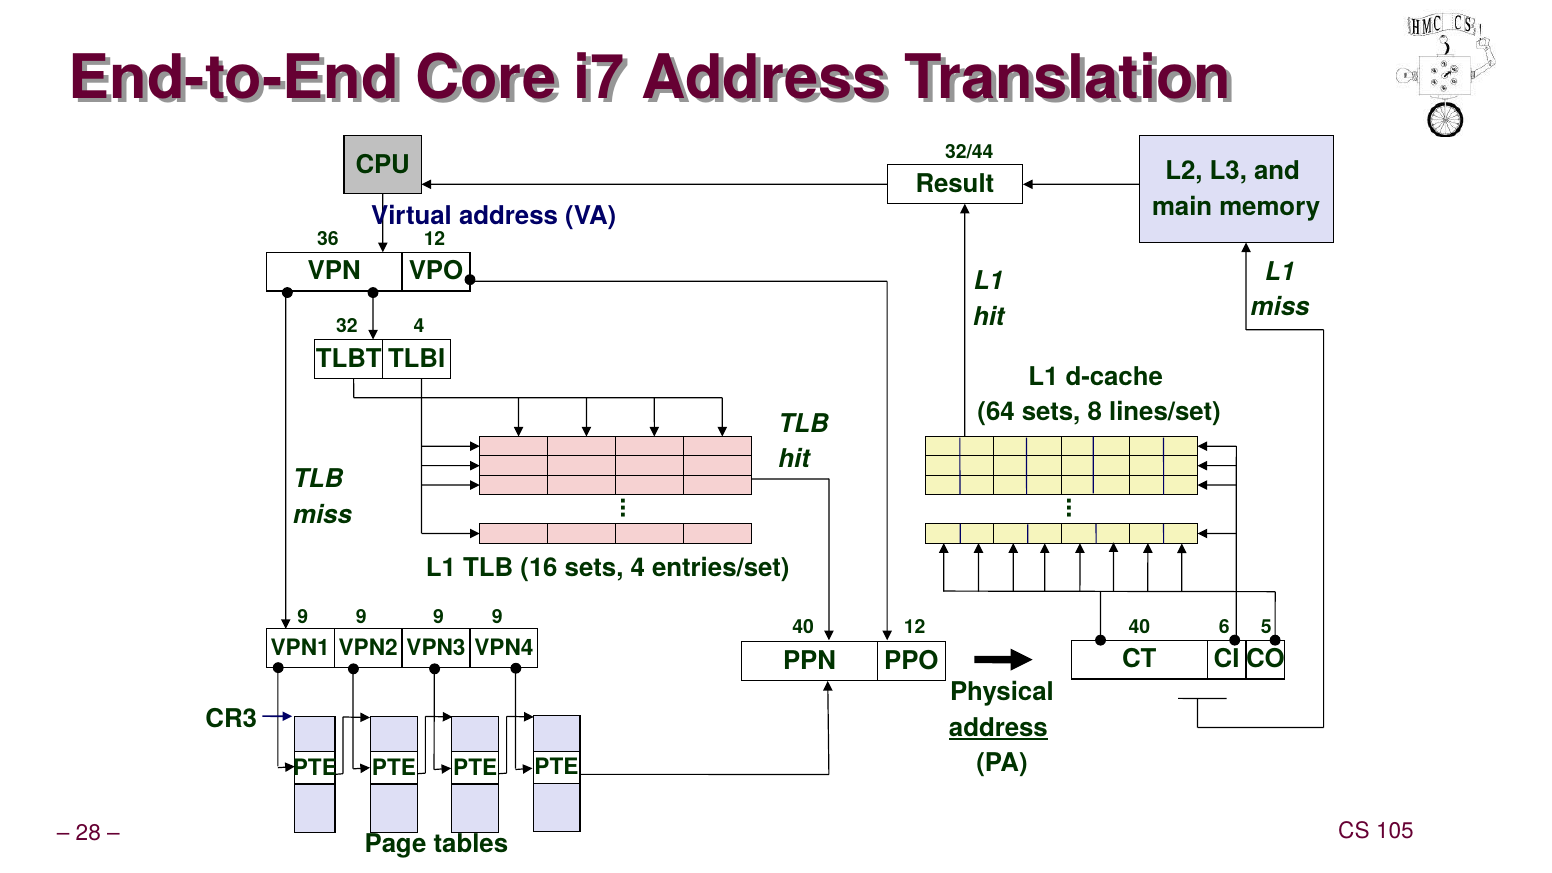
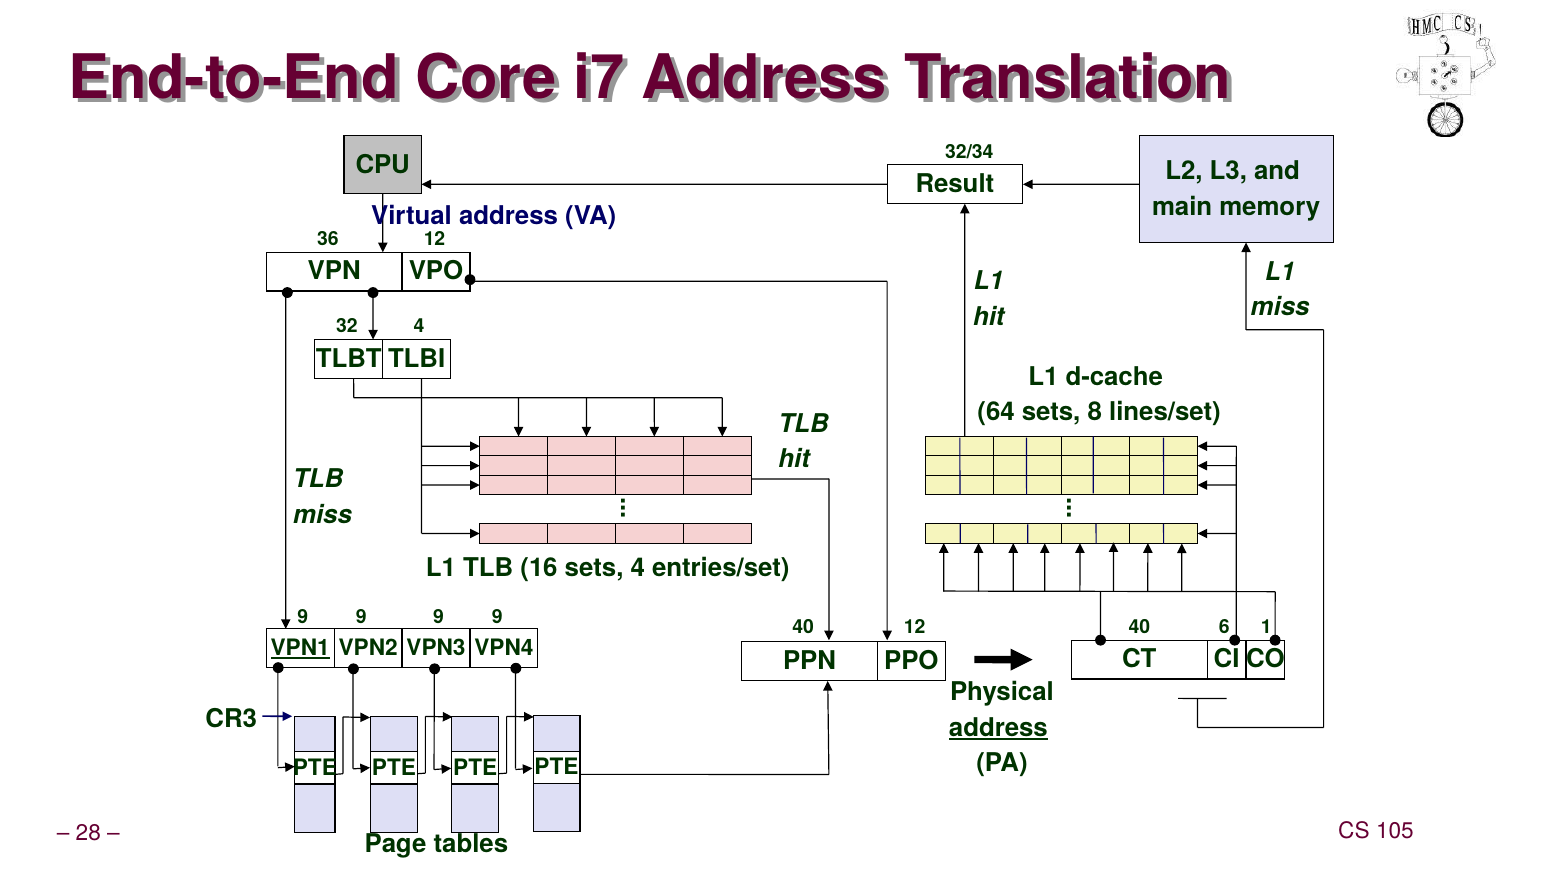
32/44: 32/44 -> 32/34 (969, 152)
5: 5 -> 1 (1266, 627)
VPN1 underline: none -> present (300, 648)
